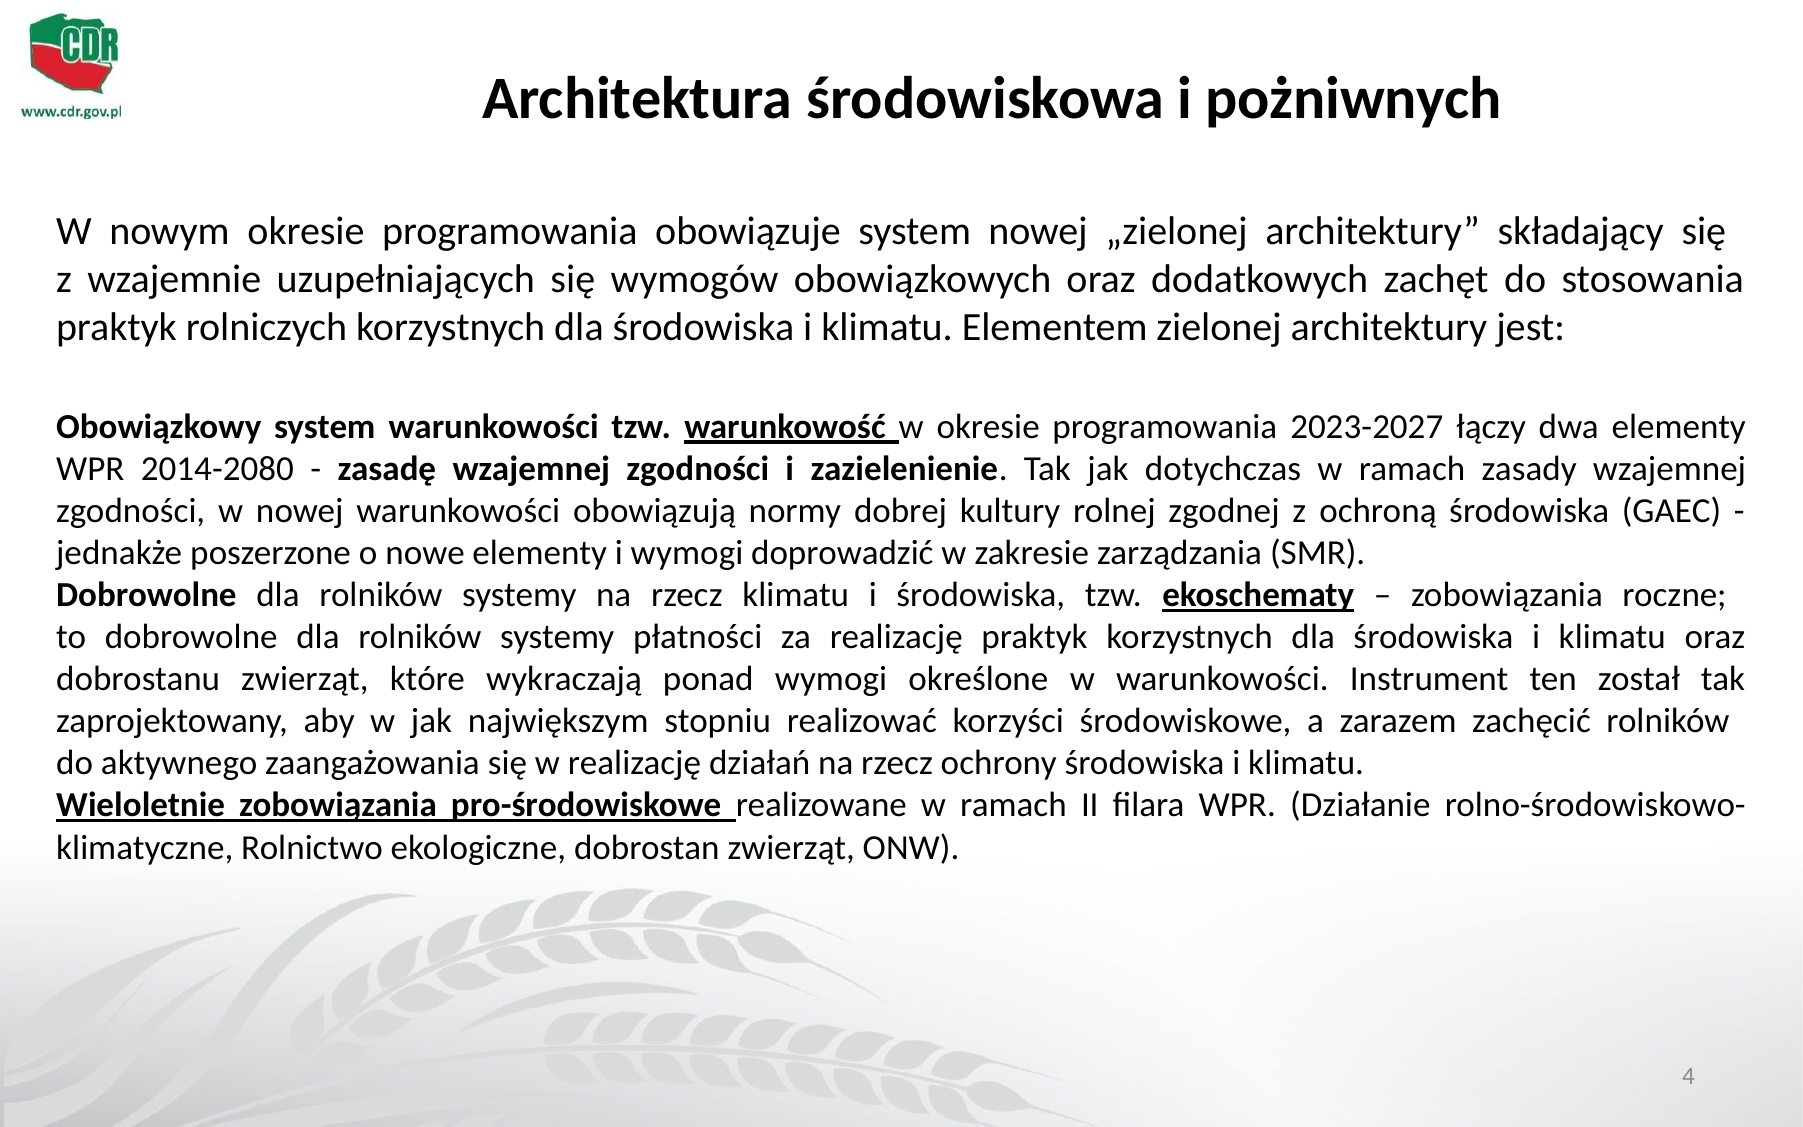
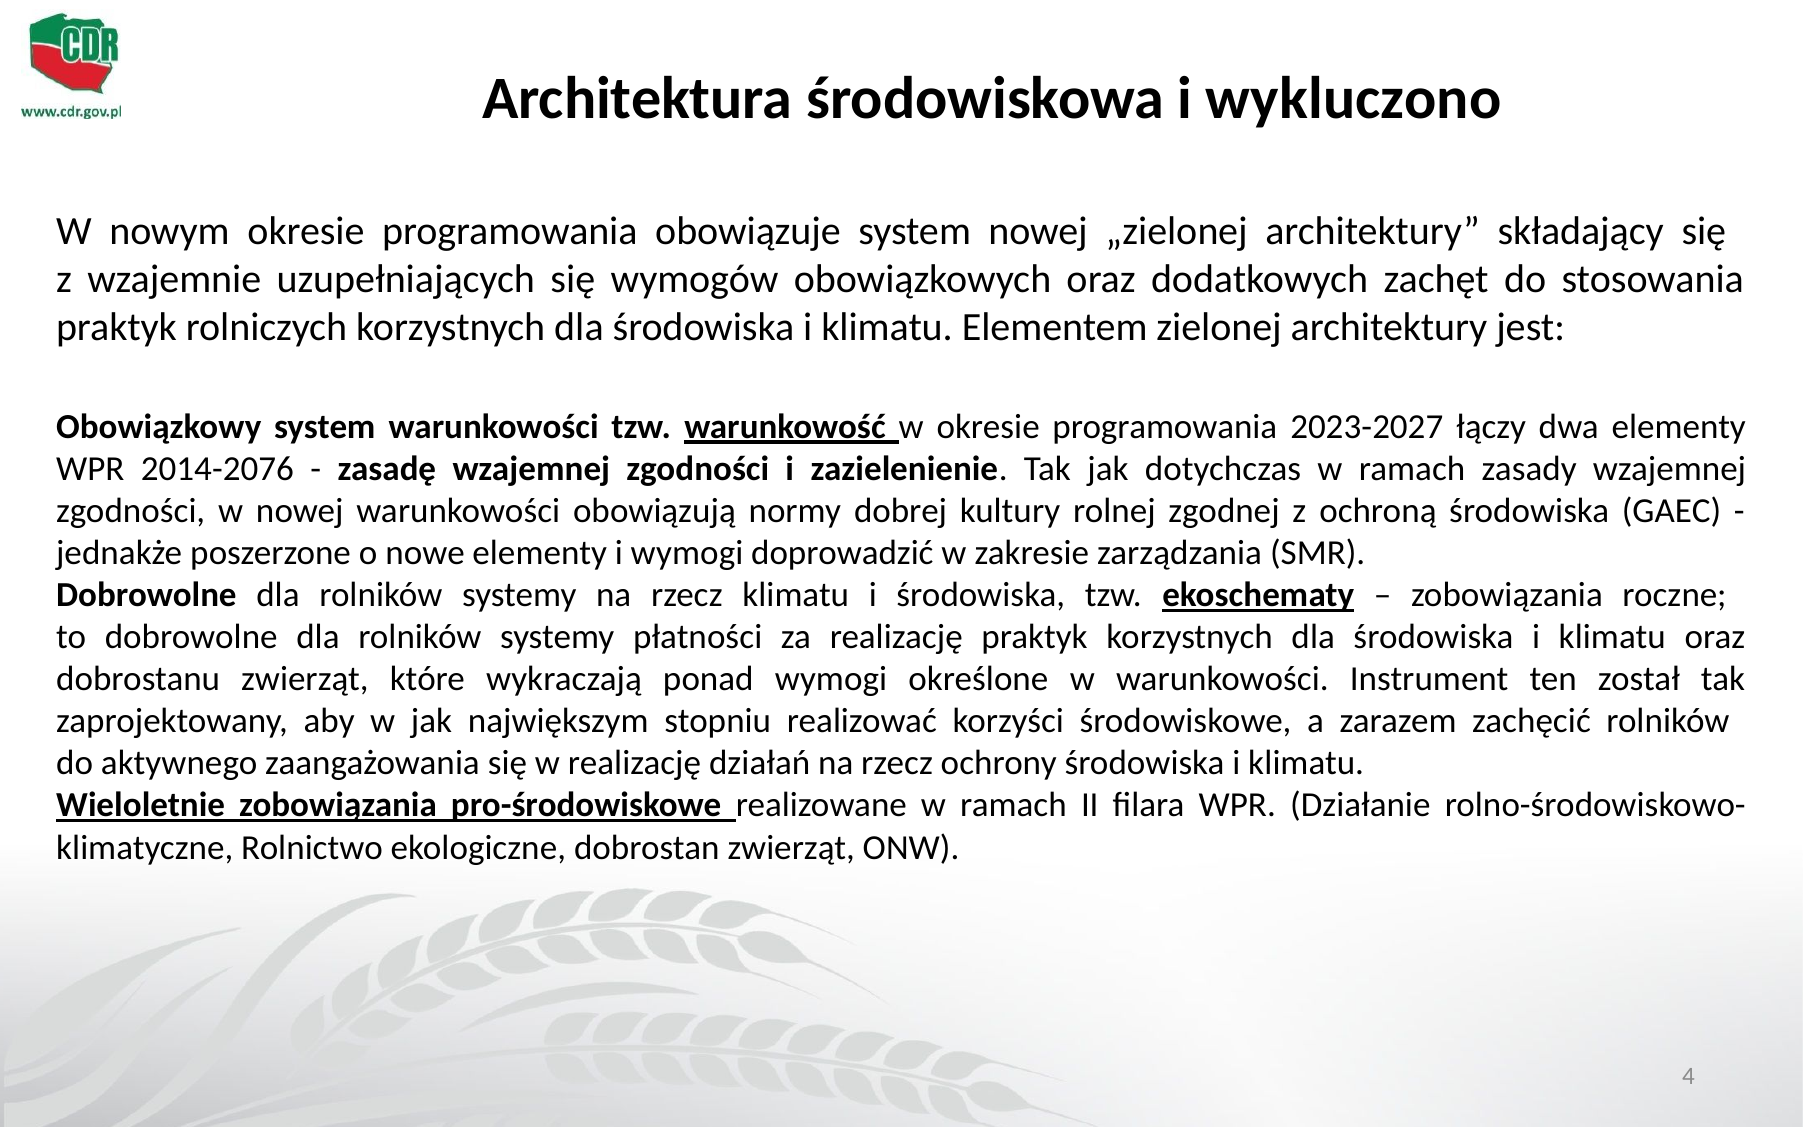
pożniwnych: pożniwnych -> wykluczono (1354, 99)
2014-2080: 2014-2080 -> 2014-2076 (217, 469)
